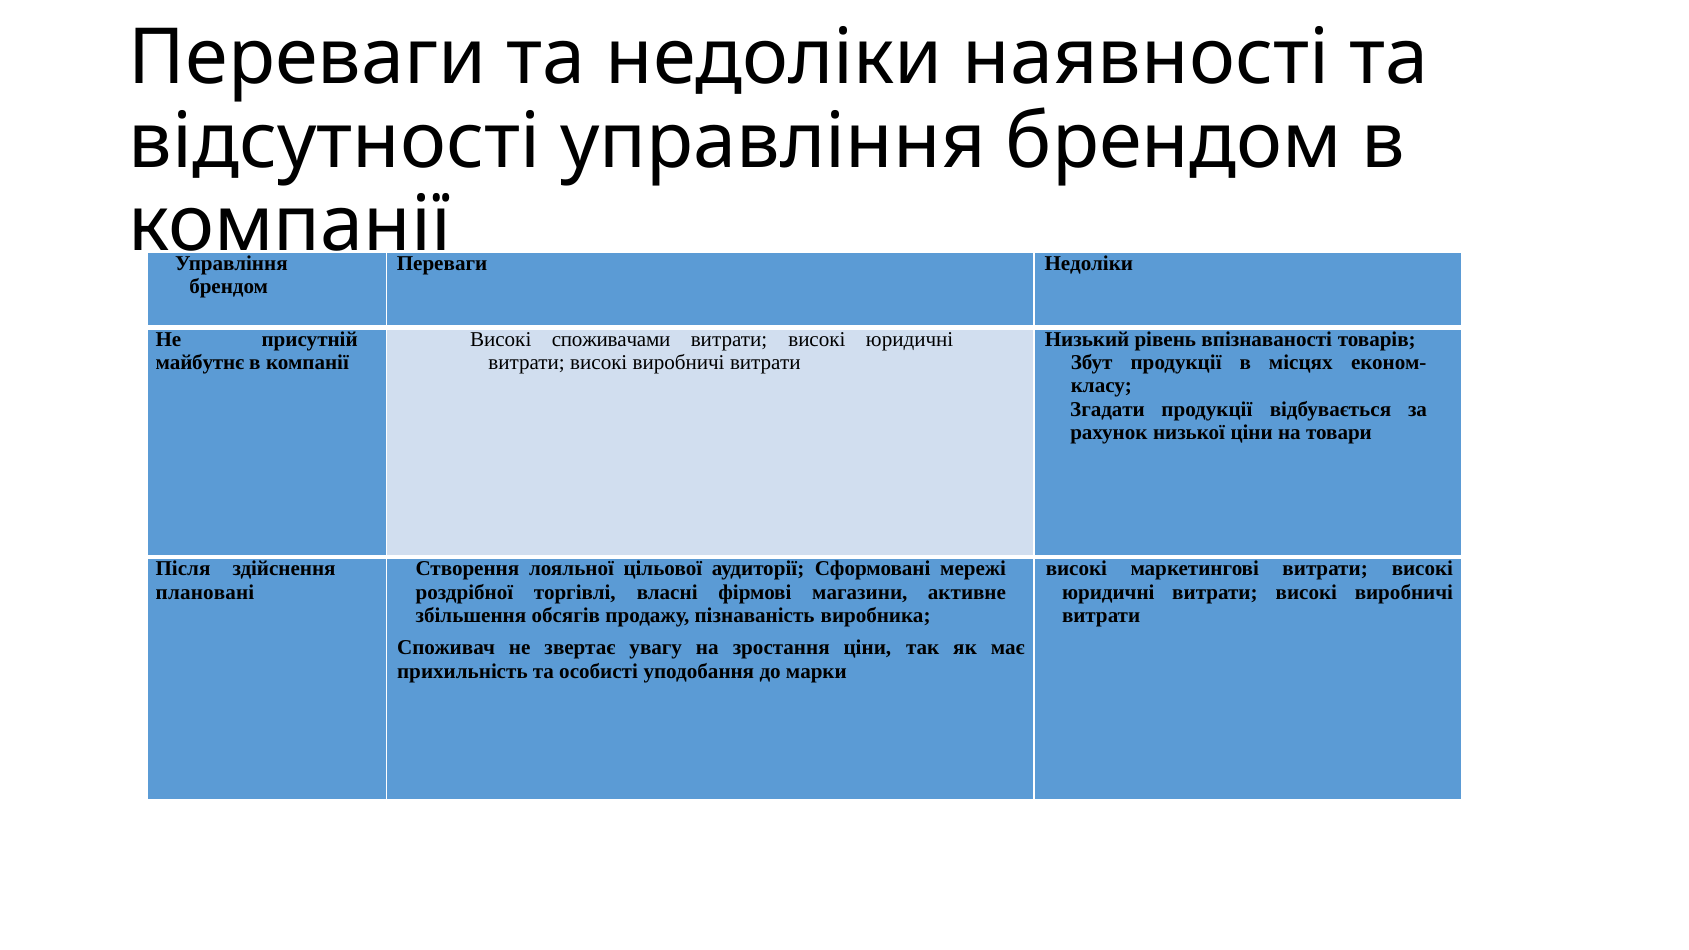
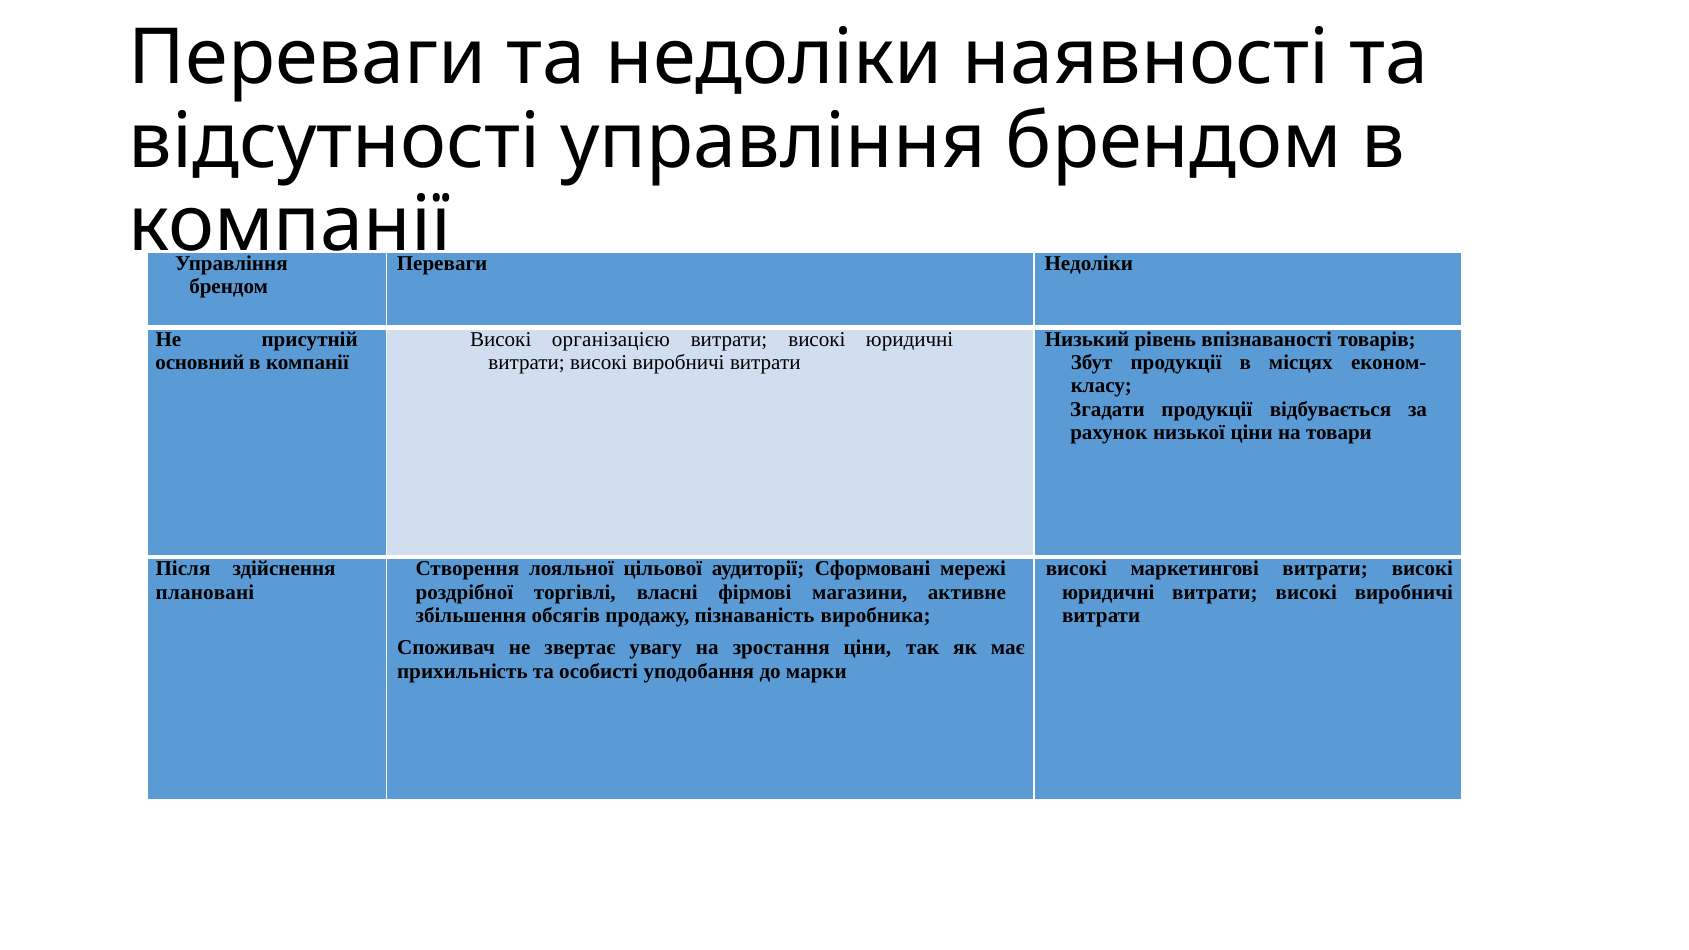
споживачами: споживачами -> організацією (611, 340)
майбутнє: майбутнє -> основний (200, 363)
